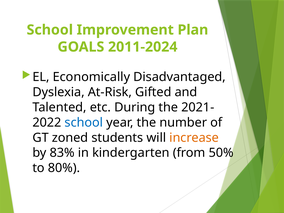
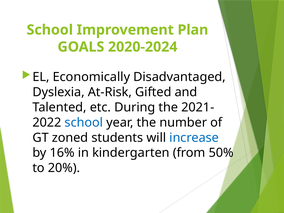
2011-2024: 2011-2024 -> 2020-2024 (143, 47)
increase colour: orange -> blue (194, 138)
83%: 83% -> 16% (62, 153)
80%: 80% -> 20% (64, 168)
